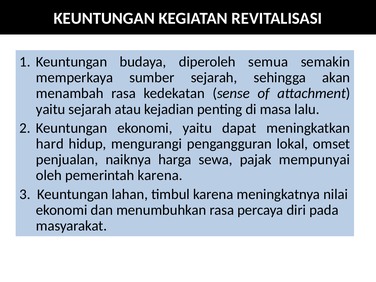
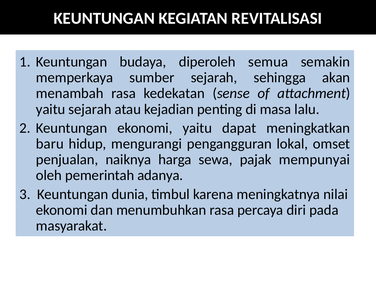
hard: hard -> baru (50, 144)
pemerintah karena: karena -> adanya (160, 175)
lahan: lahan -> dunia (130, 194)
